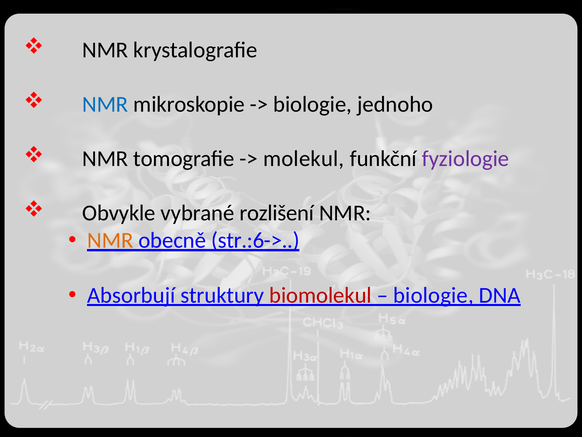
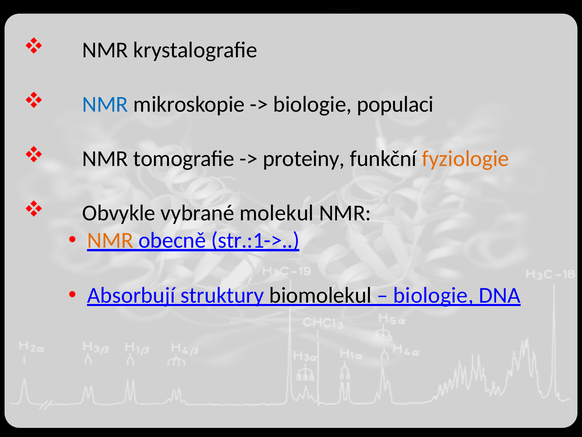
jednoho: jednoho -> populaci (395, 104)
molekul: molekul -> proteiny (304, 159)
fyziologie colour: purple -> orange (466, 159)
rozlišení: rozlišení -> molekul (277, 213)
str.:6->: str.:6-> -> str.:1-> (255, 240)
biomolekul colour: red -> black (321, 295)
